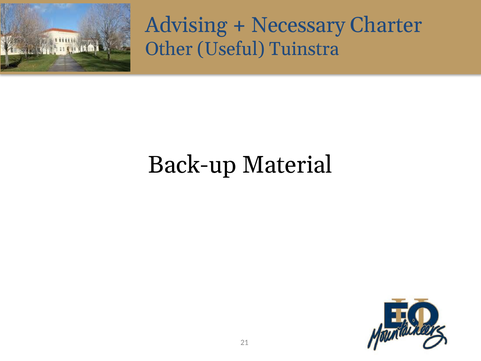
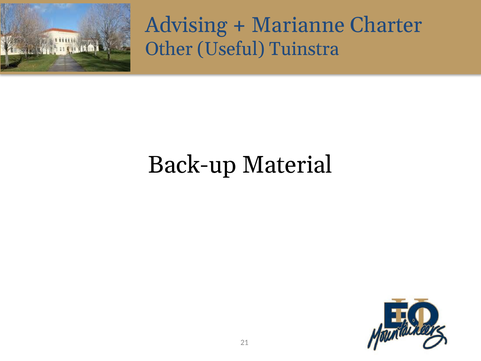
Necessary: Necessary -> Marianne (298, 25)
